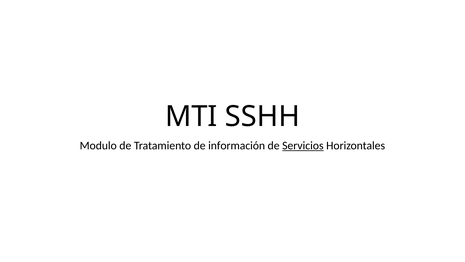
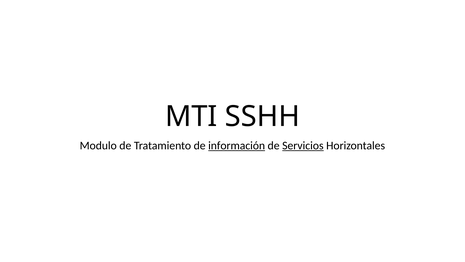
información underline: none -> present (237, 145)
